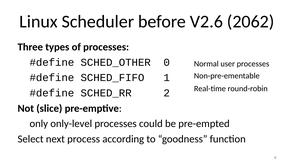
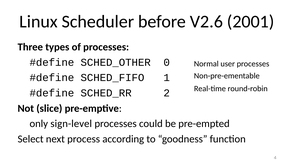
2062: 2062 -> 2001 (251, 22)
only-level: only-level -> sign-level (71, 124)
